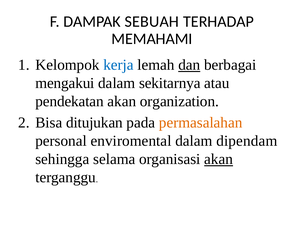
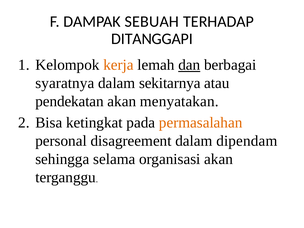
MEMAHAMI: MEMAHAMI -> DITANGGAPI (152, 39)
kerja colour: blue -> orange (118, 65)
mengakui: mengakui -> syaratnya (65, 83)
organization: organization -> menyatakan (179, 101)
ditujukan: ditujukan -> ketingkat (94, 123)
enviromental: enviromental -> disagreement (131, 141)
akan underline: present -> none (219, 159)
